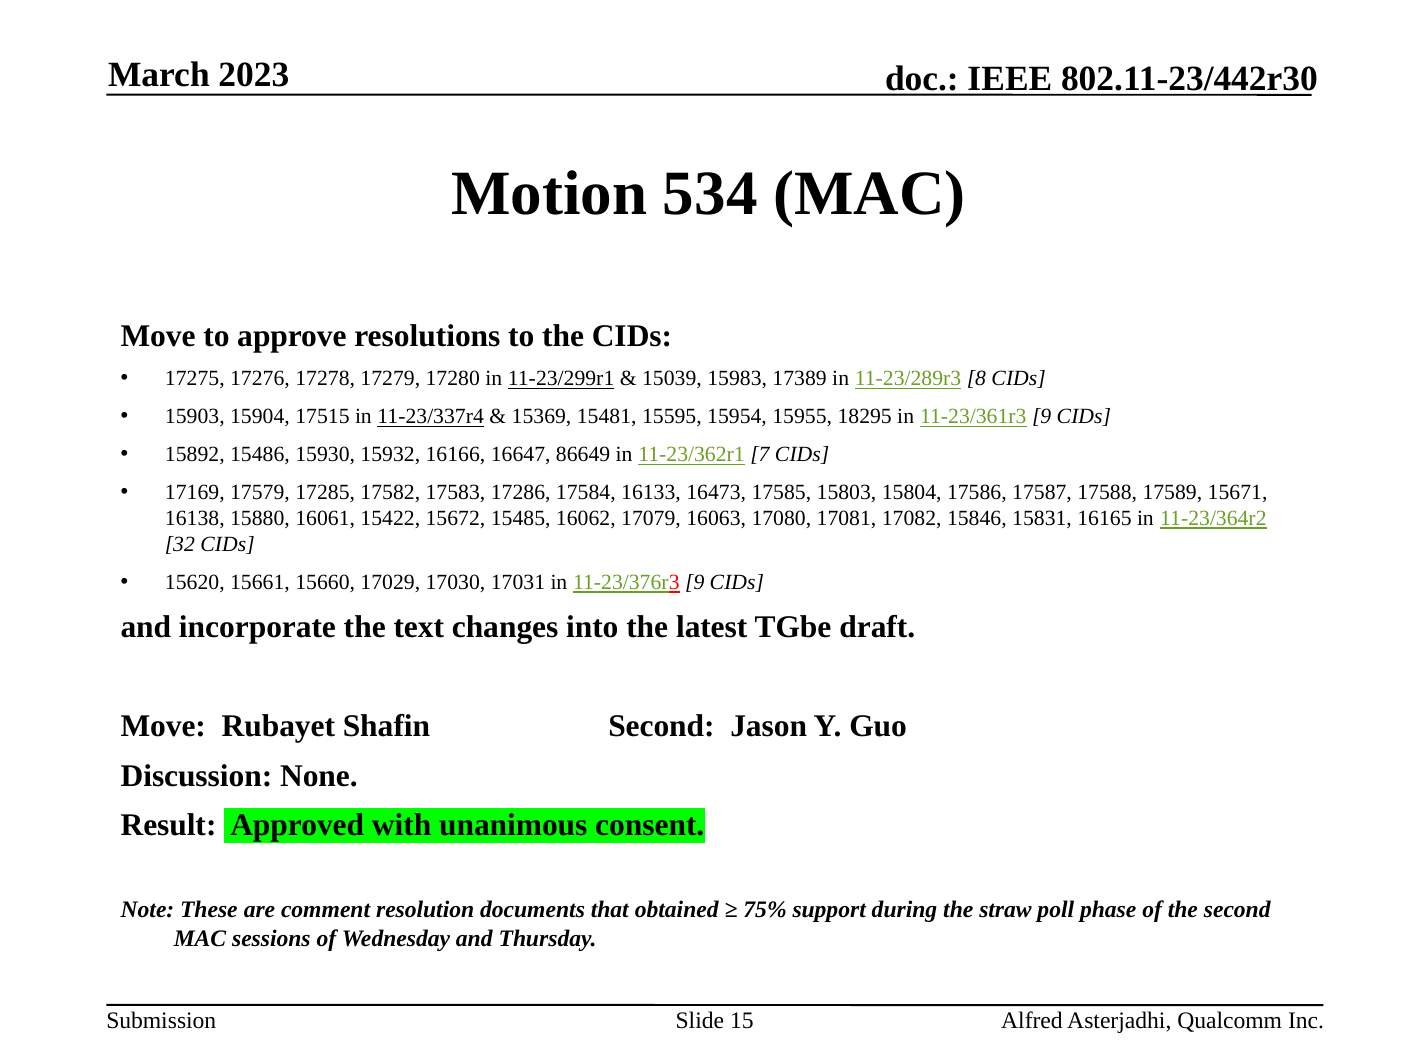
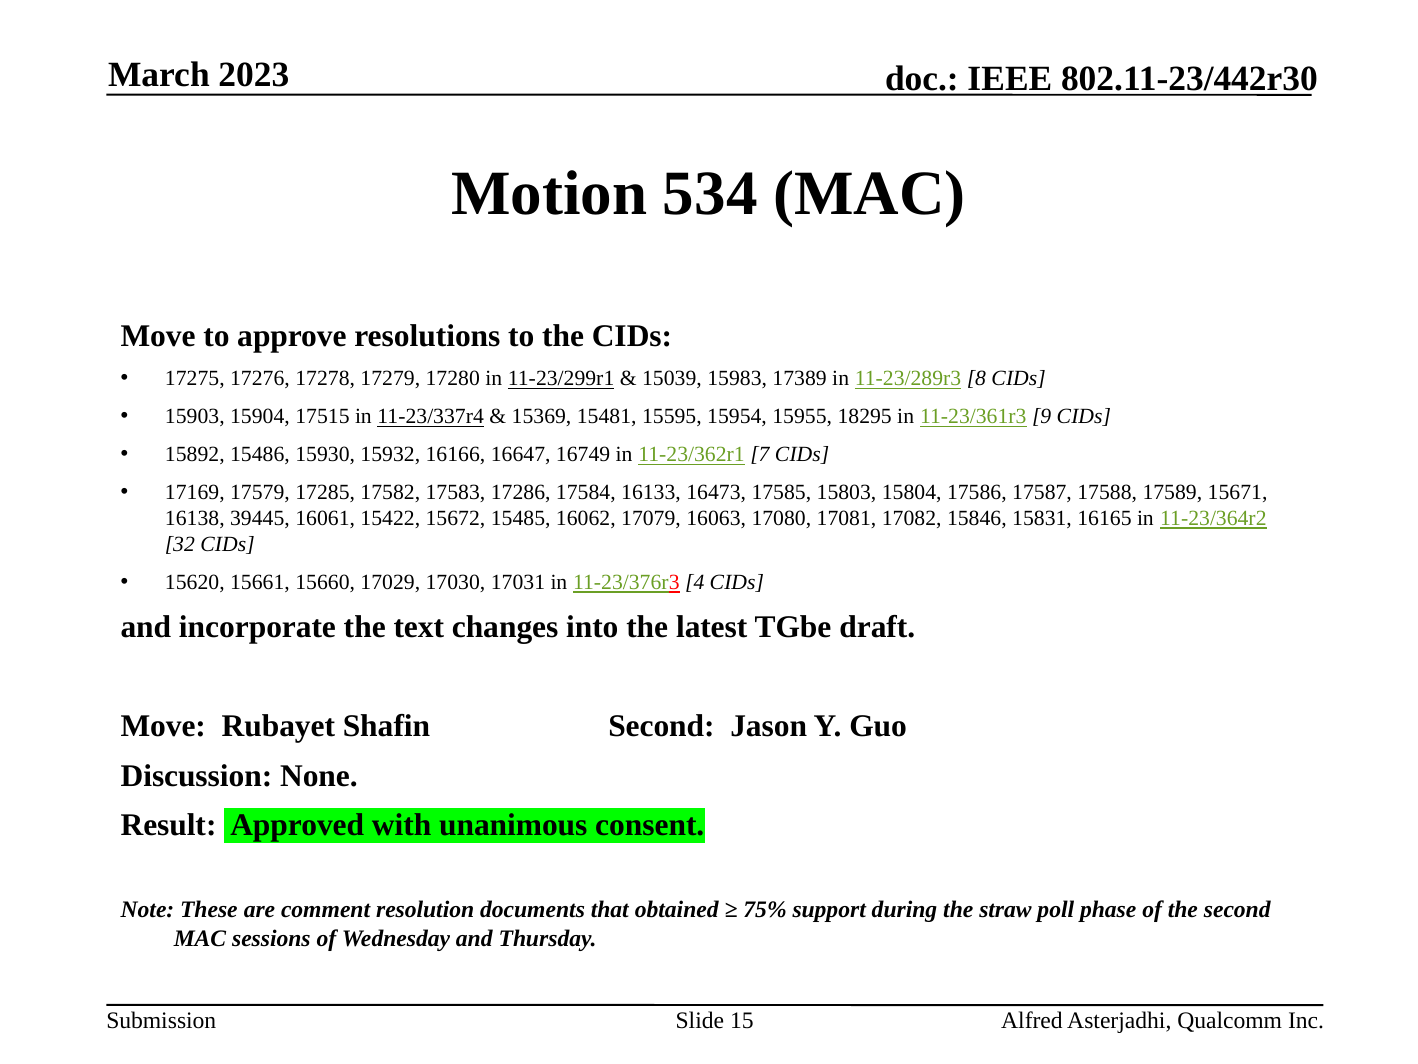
86649: 86649 -> 16749 (583, 454)
15880: 15880 -> 39445 (260, 518)
11-23/376r3 9: 9 -> 4 (695, 582)
